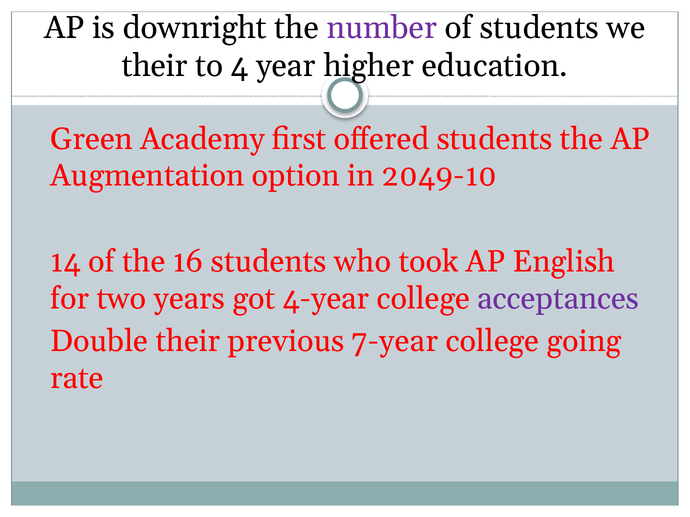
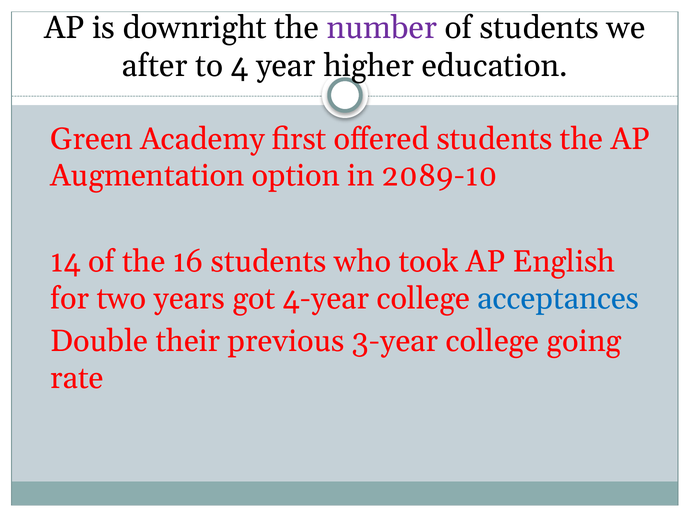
their: their -> after (155, 66)
2049-10: 2049-10 -> 2089-10 (440, 176)
acceptances colour: purple -> blue (558, 299)
7-year: 7-year -> 3-year (395, 342)
